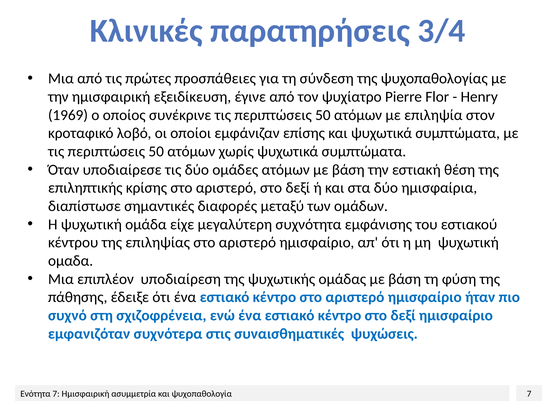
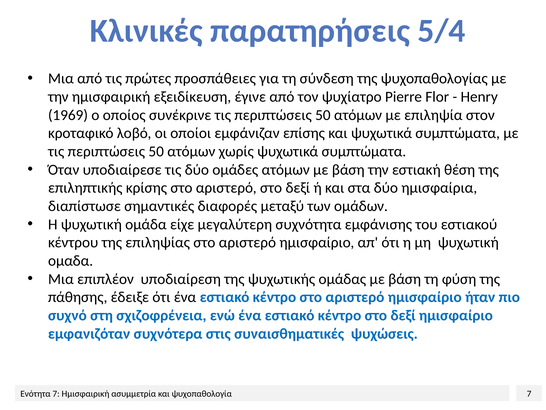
3/4: 3/4 -> 5/4 (441, 31)
